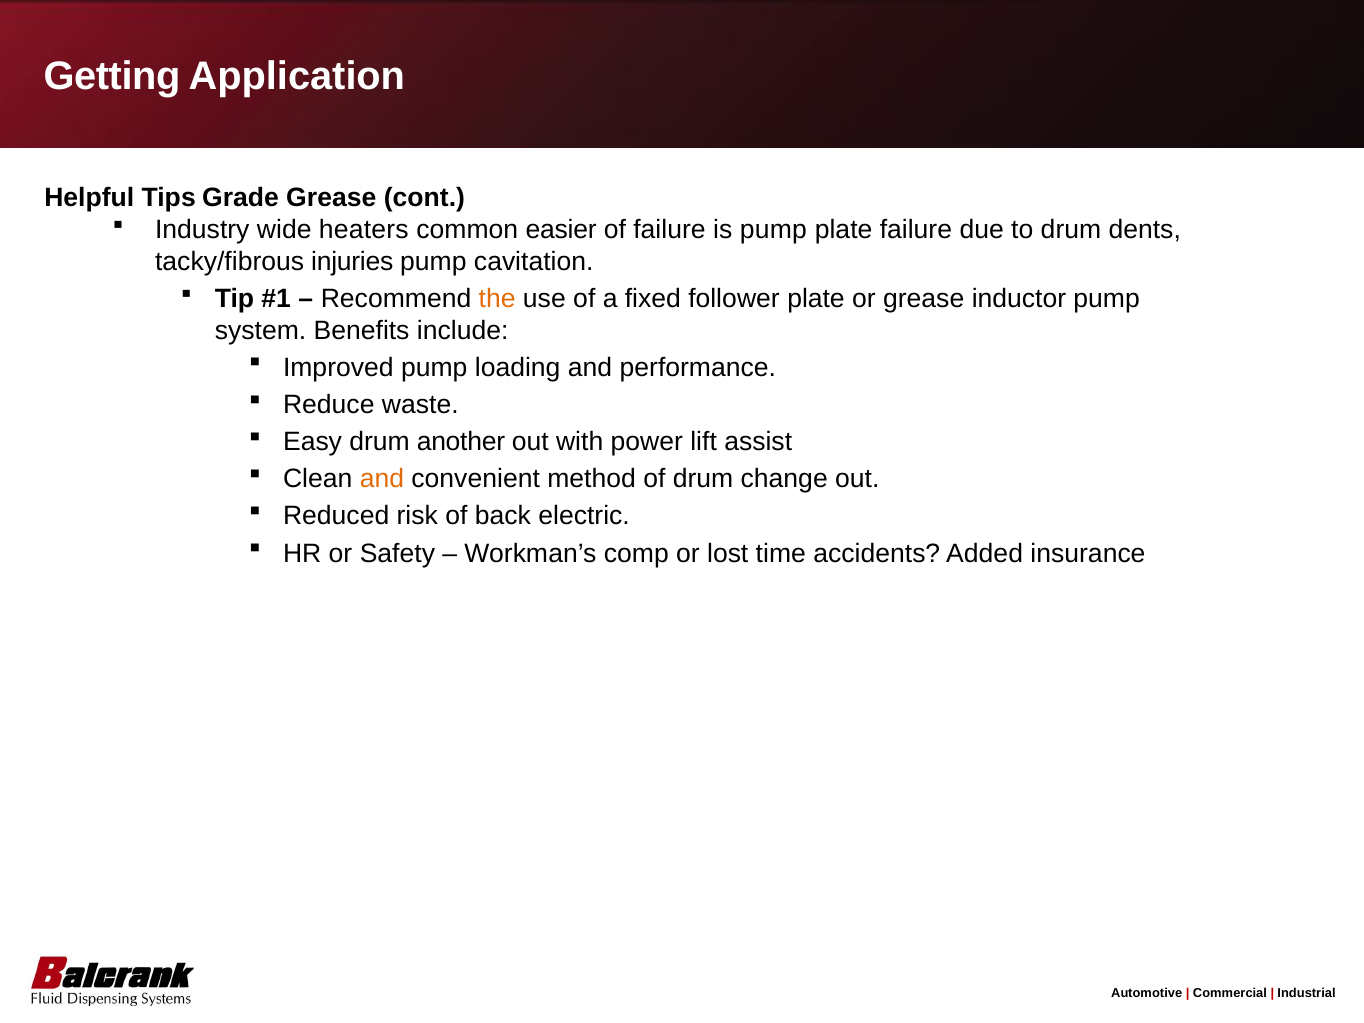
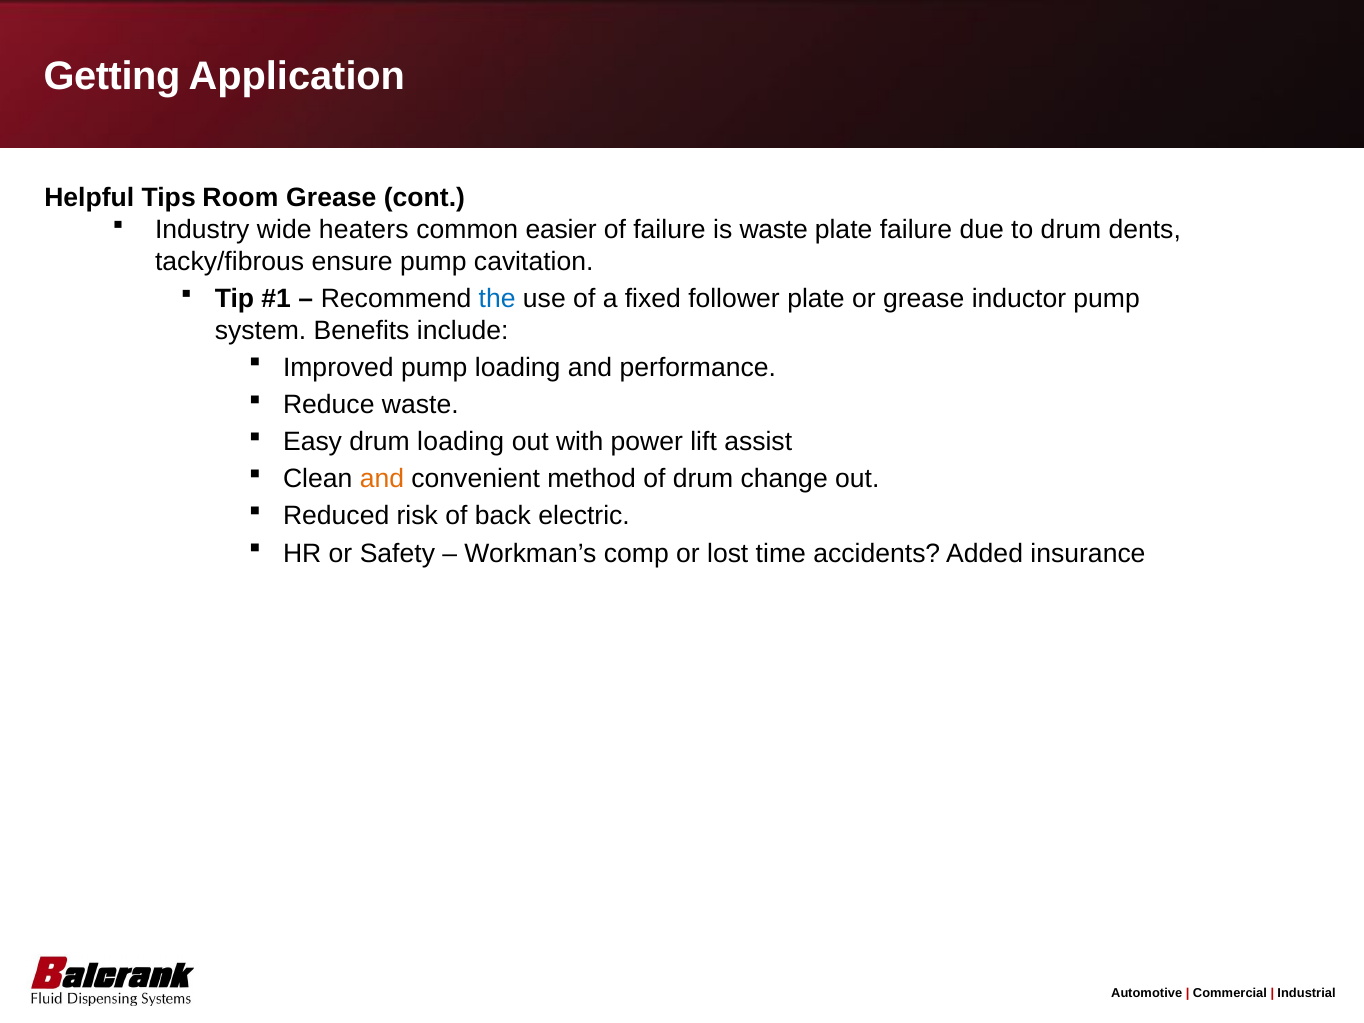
Grade: Grade -> Room (240, 198)
is pump: pump -> waste (774, 230)
injuries: injuries -> ensure (352, 261)
the colour: orange -> blue (497, 299)
drum another: another -> loading (461, 442)
